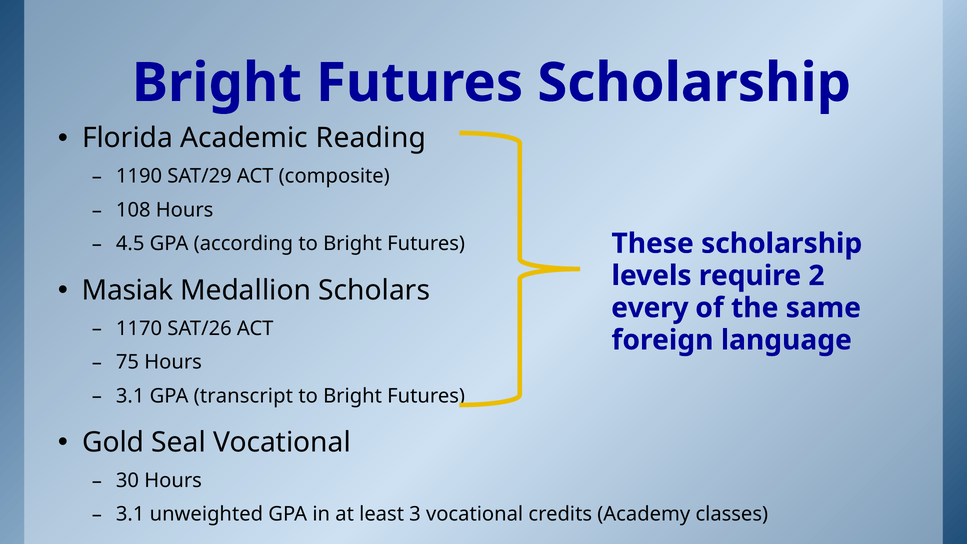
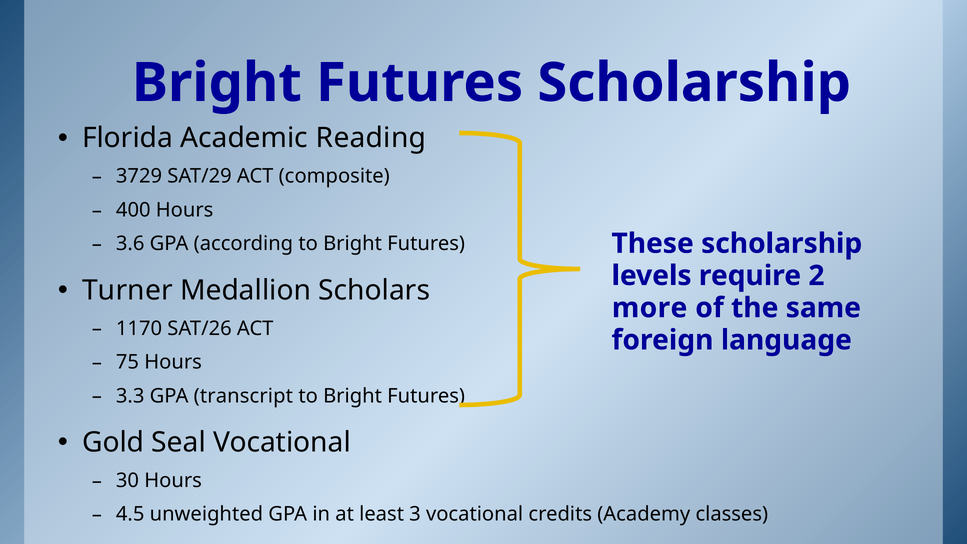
1190: 1190 -> 3729 (139, 176)
108: 108 -> 400 (133, 210)
4.5: 4.5 -> 3.6 (130, 244)
Masiak: Masiak -> Turner (127, 290)
every: every -> more (650, 308)
3.1: 3.1 -> 3.3 (130, 396)
3.1: 3.1 -> 4.5 (130, 514)
